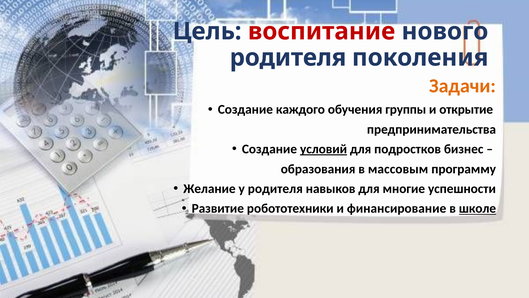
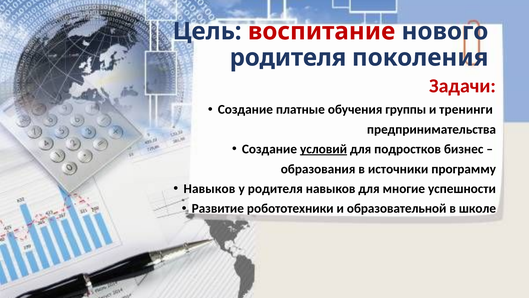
Задачи colour: orange -> red (463, 86)
каждого: каждого -> платные (300, 109)
открытие: открытие -> тренинги (466, 109)
массовым: массовым -> источники (398, 169)
Желание: Желание -> Навыков (209, 189)
финансирование: финансирование -> образовательной (397, 208)
школе underline: present -> none (477, 208)
